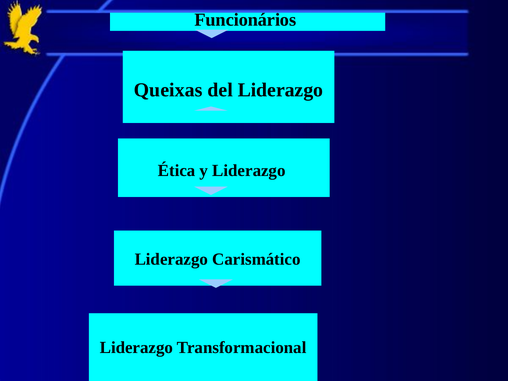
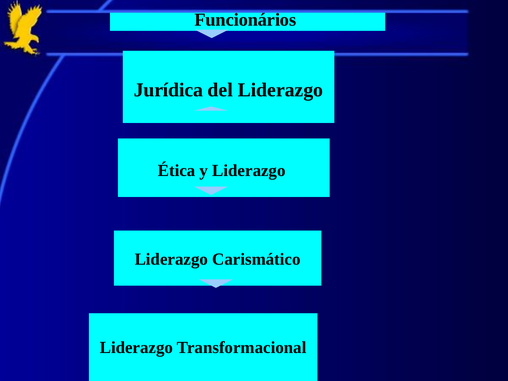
Queixas: Queixas -> Jurídica (168, 90)
